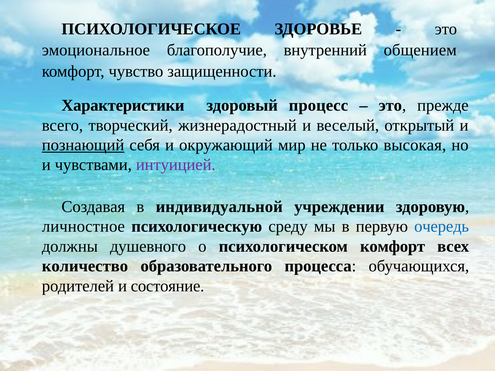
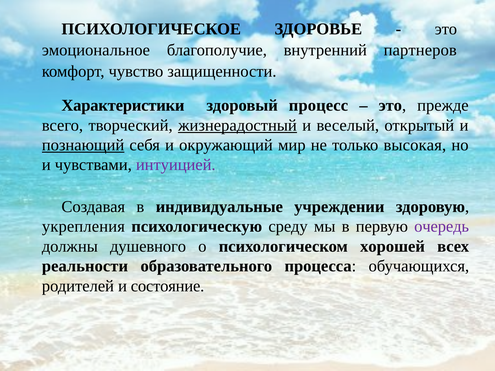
общением: общением -> партнеров (420, 50)
жизнерадостный underline: none -> present (237, 125)
индивидуальной: индивидуальной -> индивидуальные (219, 207)
личностное: личностное -> укрепления (83, 227)
очередь colour: blue -> purple (442, 227)
психологическом комфорт: комфорт -> хорошей (392, 246)
количество: количество -> реальности (85, 266)
